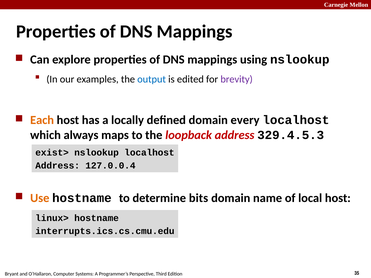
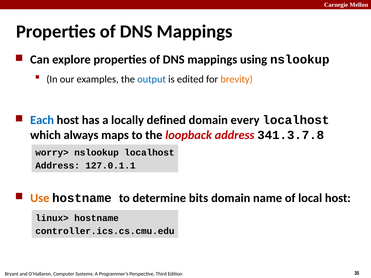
brevity colour: purple -> orange (237, 79)
Each colour: orange -> blue (42, 120)
329.4.5.3: 329.4.5.3 -> 341.3.7.8 (291, 135)
exist>: exist> -> worry> (52, 153)
127.0.0.4: 127.0.0.4 -> 127.0.1.1 (110, 166)
interrupts.ics.cs.cmu.edu: interrupts.ics.cs.cmu.edu -> controller.ics.cs.cmu.edu (105, 231)
